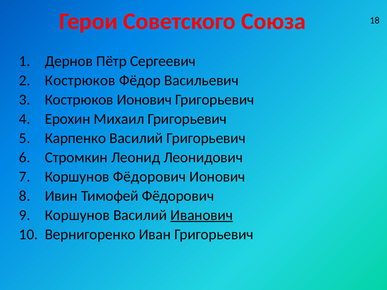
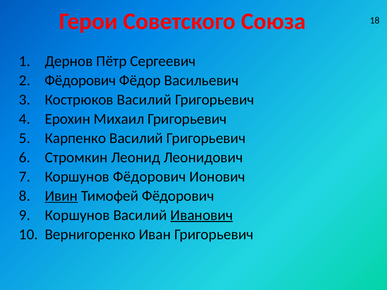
Кострюков: Кострюков -> Фёдорович (80, 81)
Кострюков Ионович: Ионович -> Василий (144, 100)
Ивин underline: none -> present (61, 196)
